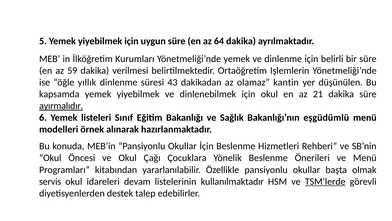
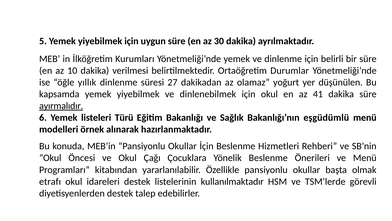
64: 64 -> 30 (219, 41)
59: 59 -> 10 (72, 70)
Işlemlerin: Işlemlerin -> Durumlar (290, 70)
43: 43 -> 27 (173, 82)
kantin: kantin -> yoğurt (286, 82)
21: 21 -> 41 (318, 94)
Sınıf: Sınıf -> Türü (124, 117)
servis: servis -> etrafı (50, 181)
idareleri devam: devam -> destek (137, 181)
TSM’lerde underline: present -> none (325, 181)
